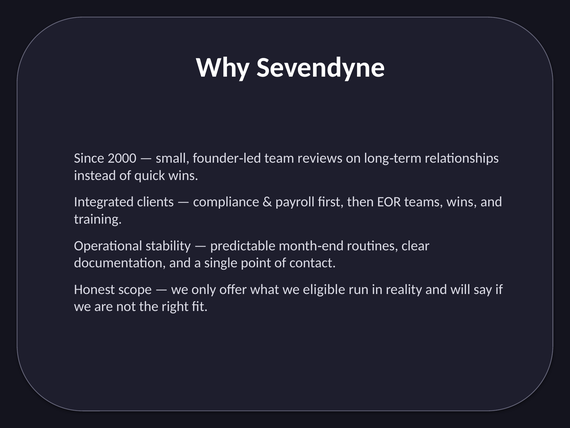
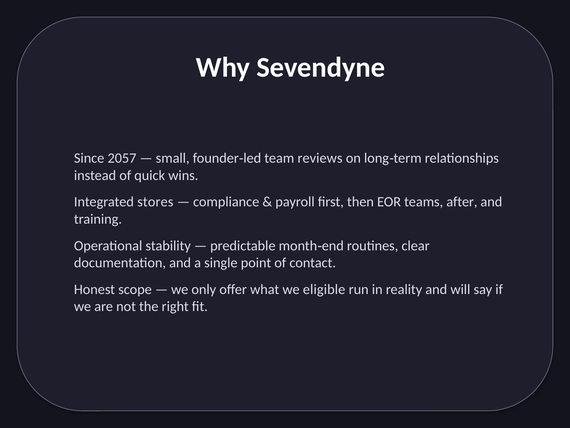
2000: 2000 -> 2057 (122, 158)
clients: clients -> stores (155, 202)
teams wins: wins -> after (462, 202)
